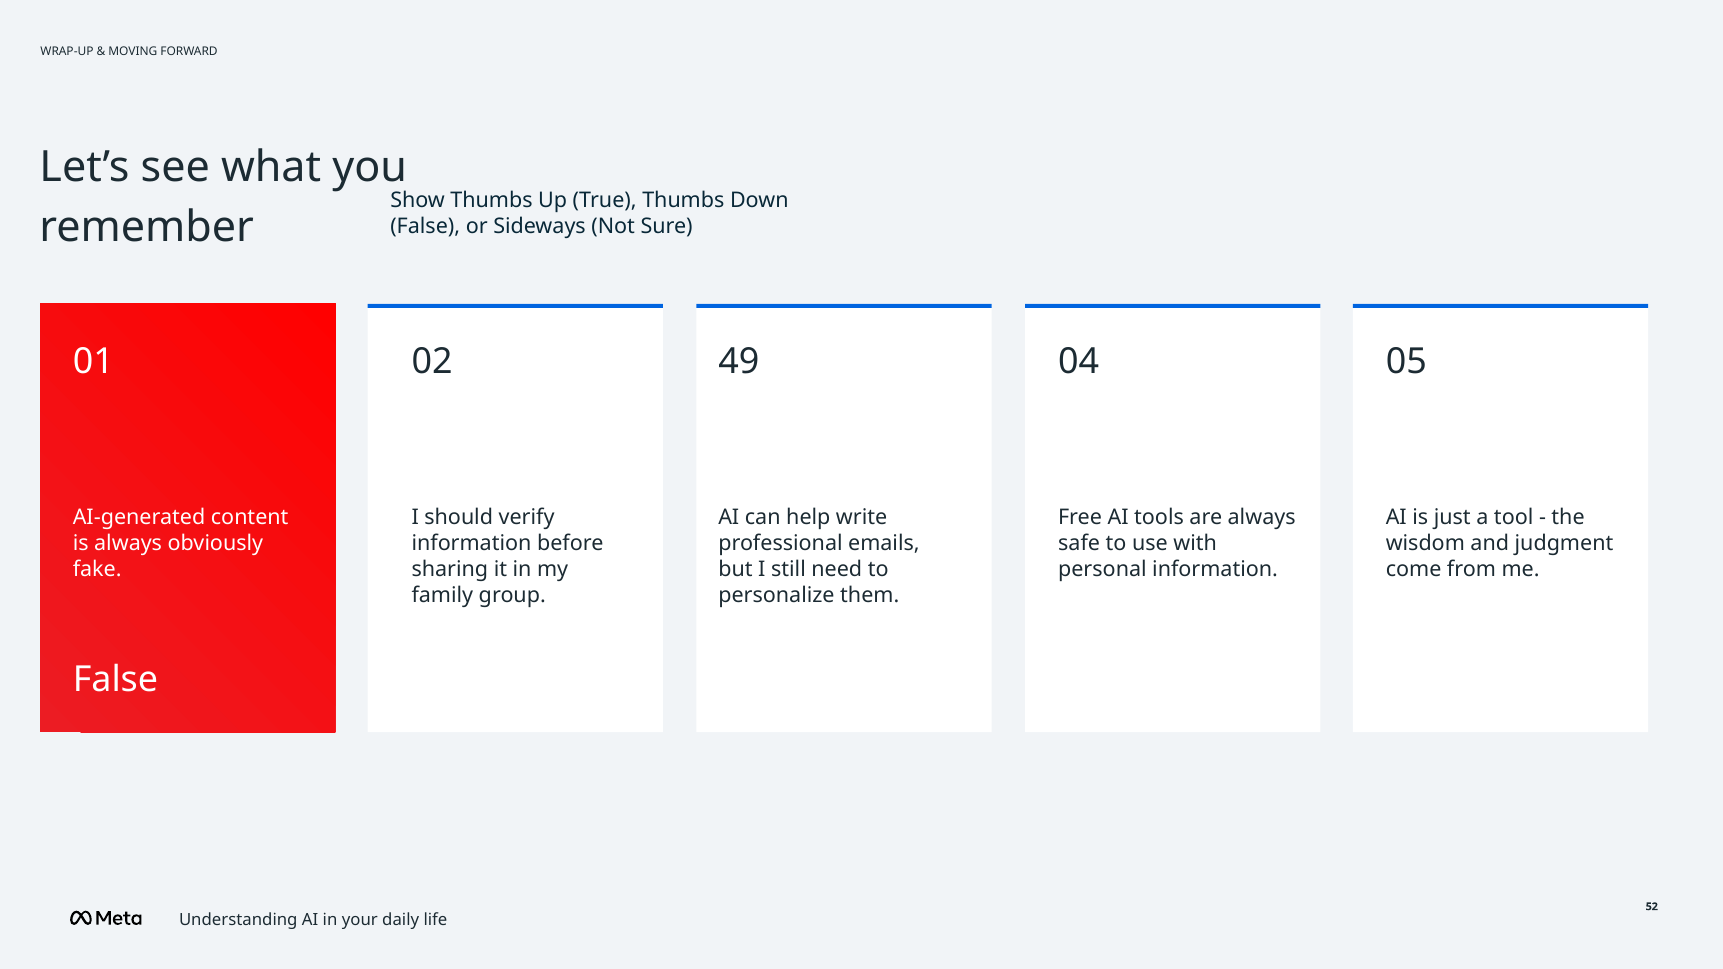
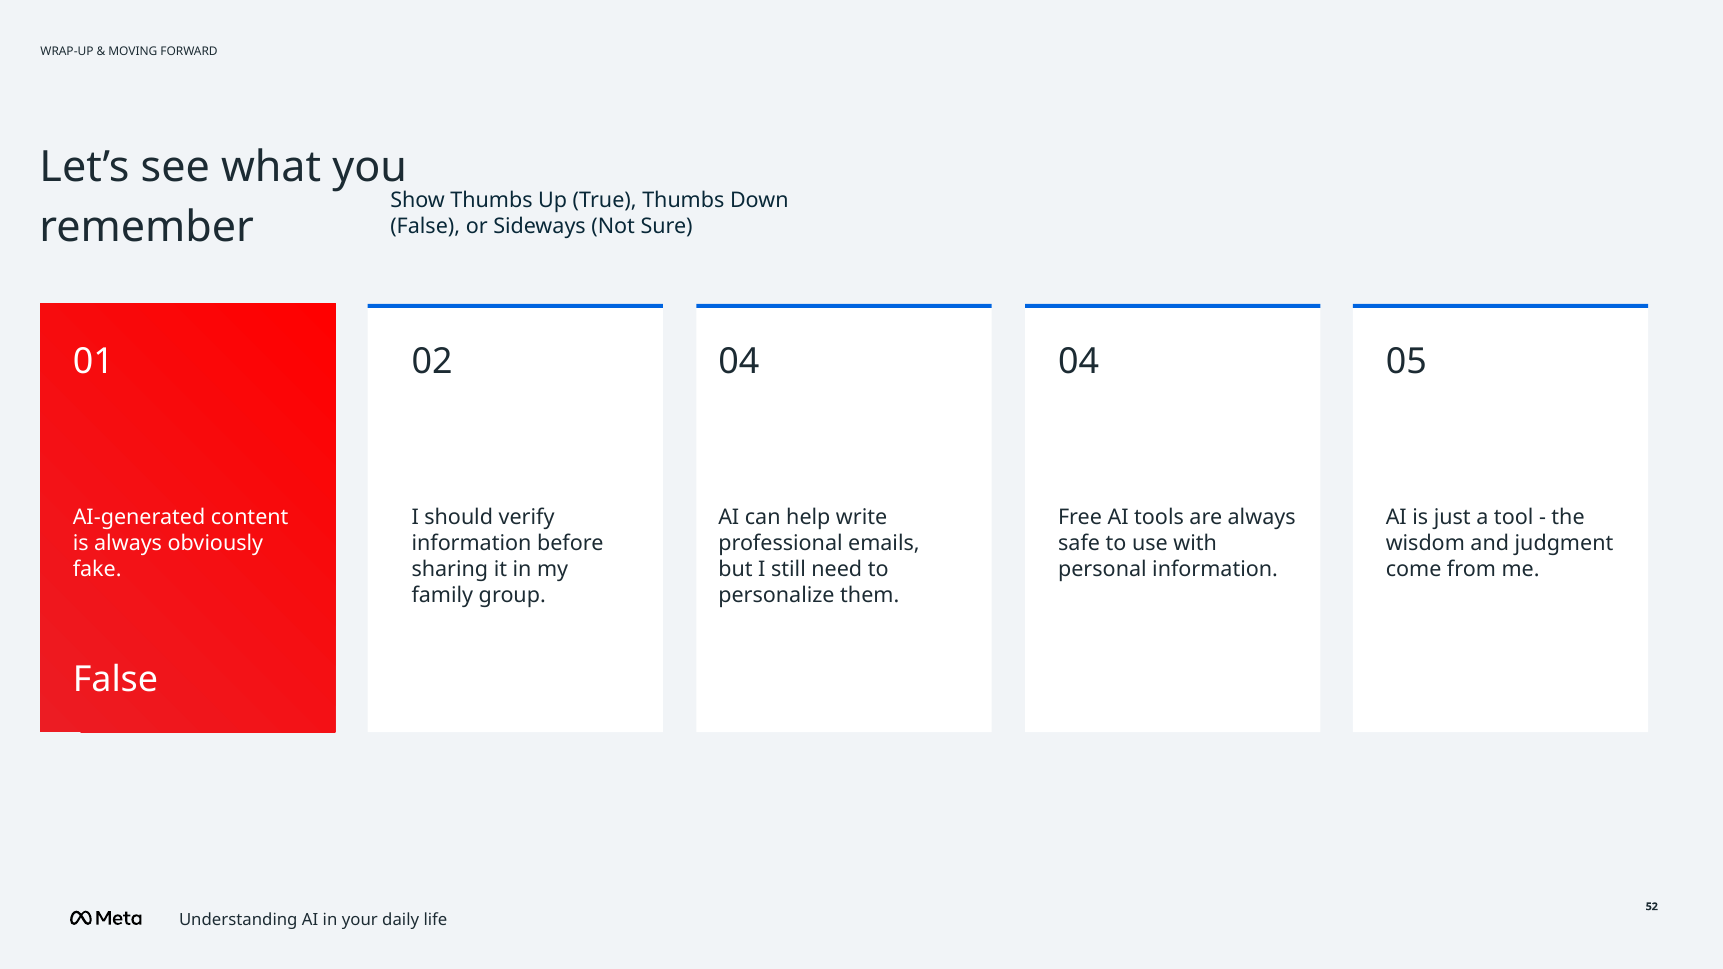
02 49: 49 -> 04 (739, 361)
